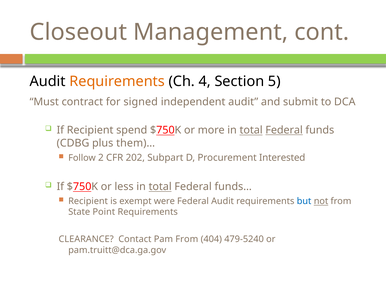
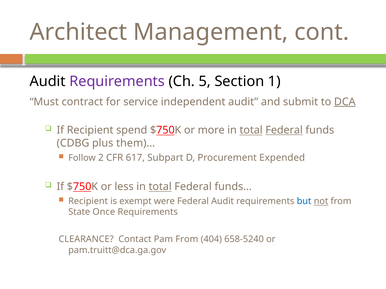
Closeout: Closeout -> Architect (78, 32)
Requirements colour: orange -> purple (117, 82)
4: 4 -> 5 (205, 82)
5: 5 -> 1 (274, 82)
signed: signed -> service (141, 102)
DCA underline: none -> present (345, 102)
202: 202 -> 617 (135, 158)
Interested: Interested -> Expended (282, 158)
Point: Point -> Once (104, 212)
479-5240: 479-5240 -> 658-5240 (244, 240)
